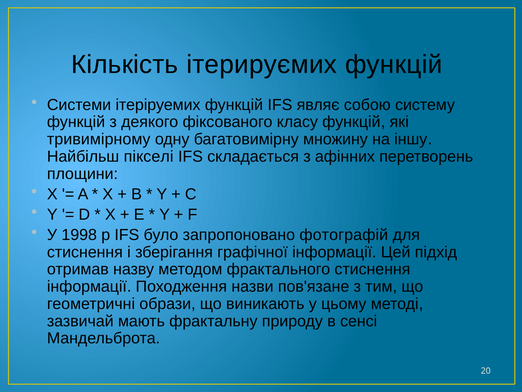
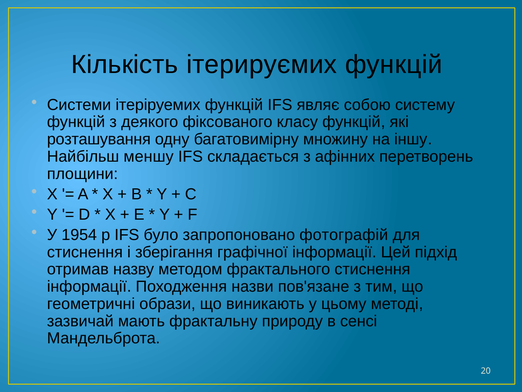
тривимірному: тривимірному -> розташування (99, 139)
пікселі: пікселі -> меншу (149, 156)
1998: 1998 -> 1954 (79, 235)
